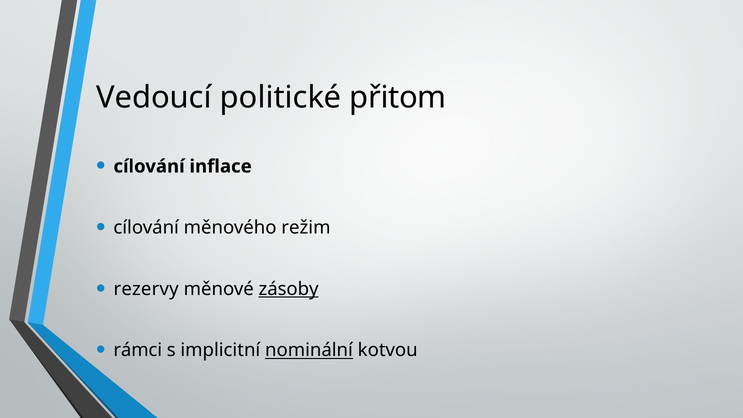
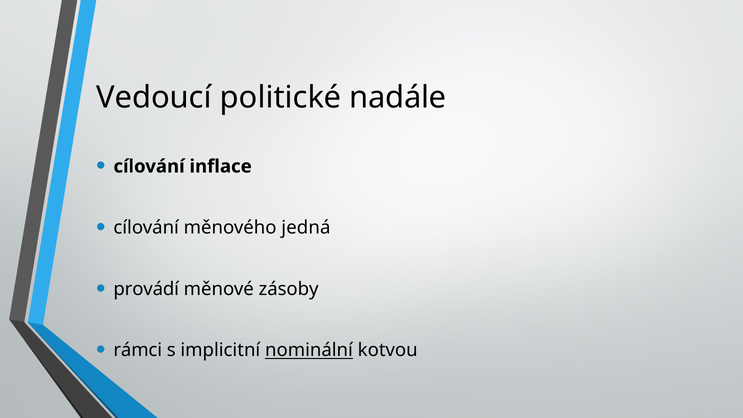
přitom: přitom -> nadále (398, 97)
režim: režim -> jedná (306, 228)
rezervy: rezervy -> provádí (146, 289)
zásoby underline: present -> none (289, 289)
